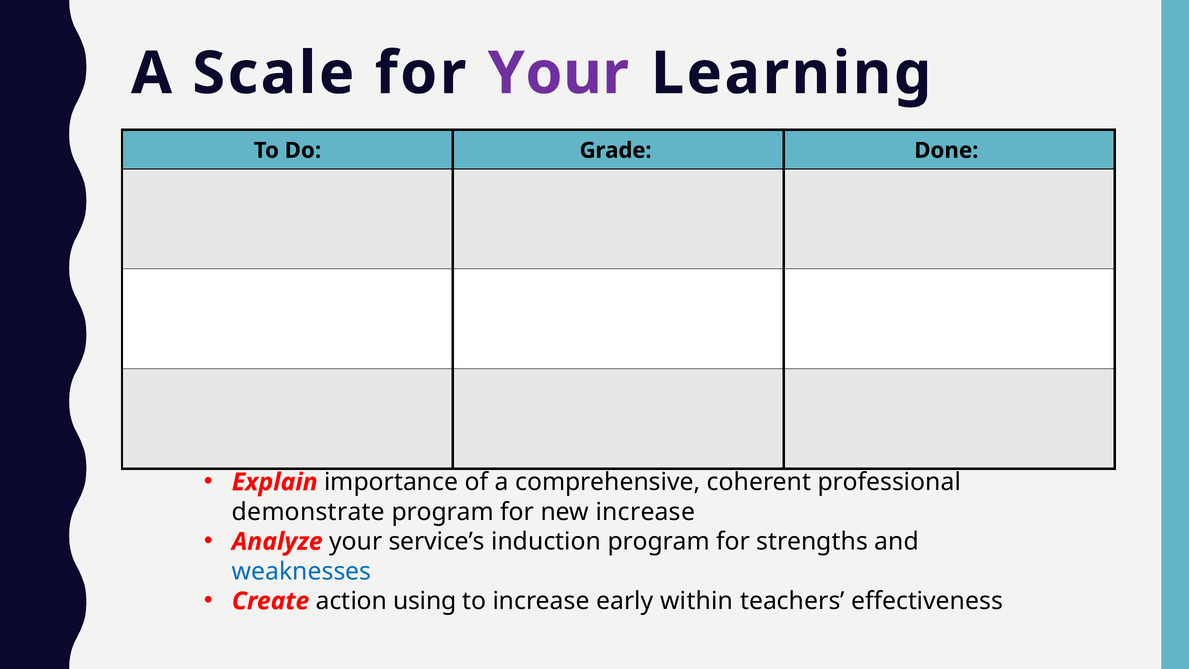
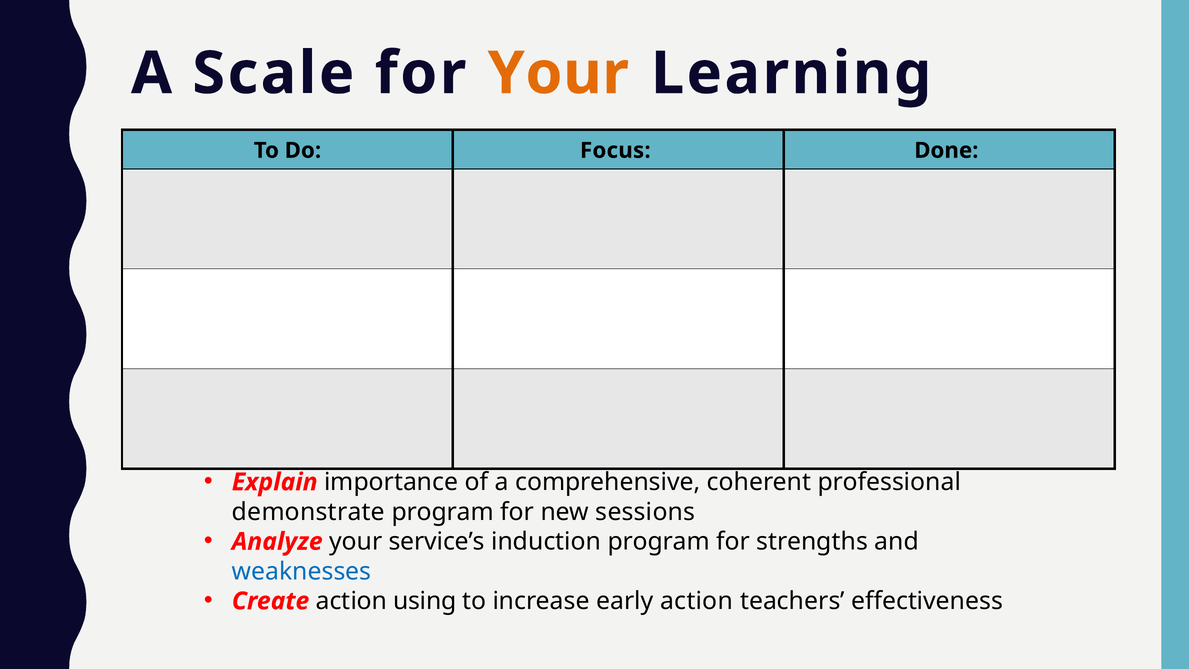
Your colour: purple -> orange (558, 73)
Grade: Grade -> Focus (615, 150)
new increase: increase -> sessions (645, 512)
early within: within -> action (697, 601)
